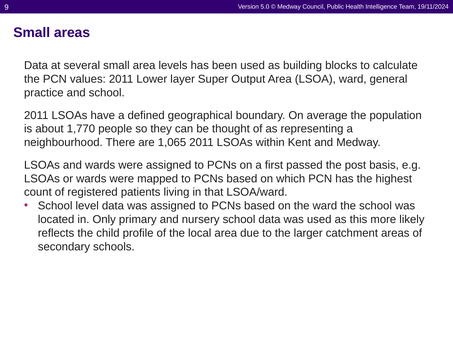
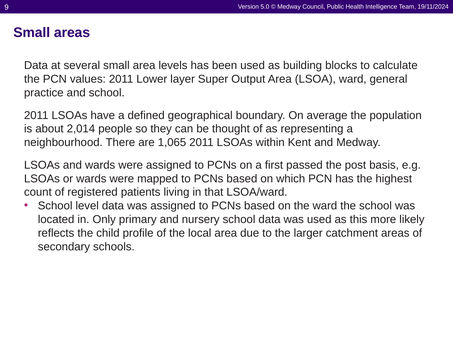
1,770: 1,770 -> 2,014 (81, 129)
